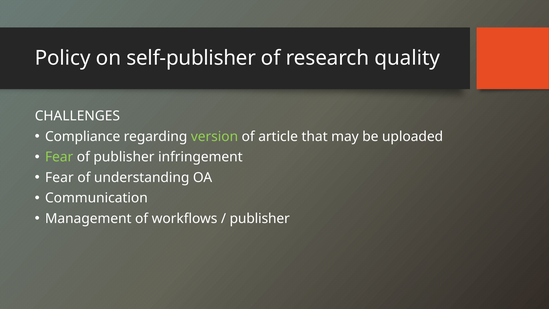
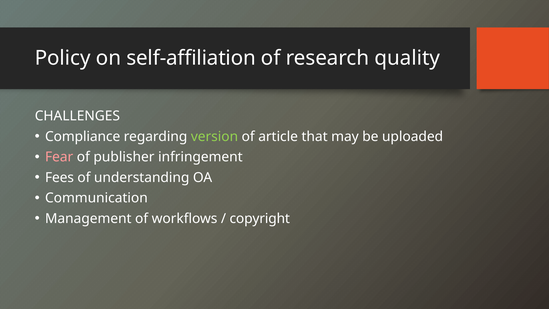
self-publisher: self-publisher -> self-affiliation (191, 58)
Fear colour: light green -> pink (59, 157)
Fear: Fear -> Fees (60, 177)
publisher: publisher -> copyright (260, 219)
